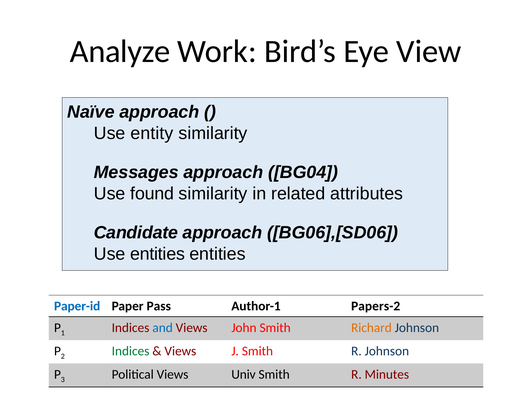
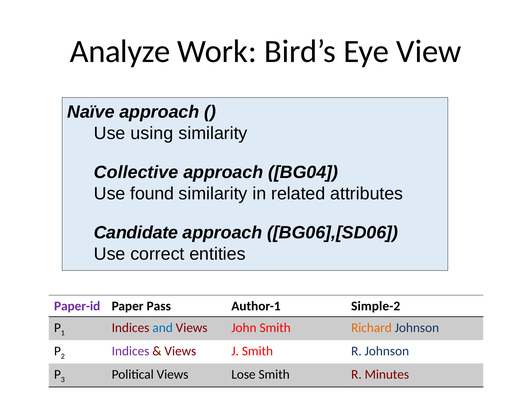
entity: entity -> using (152, 133)
Messages: Messages -> Collective (136, 172)
Use entities: entities -> correct (157, 254)
Paper-id colour: blue -> purple (77, 306)
Papers-2: Papers-2 -> Simple-2 (376, 306)
Indices colour: green -> purple (131, 351)
Univ: Univ -> Lose (243, 374)
